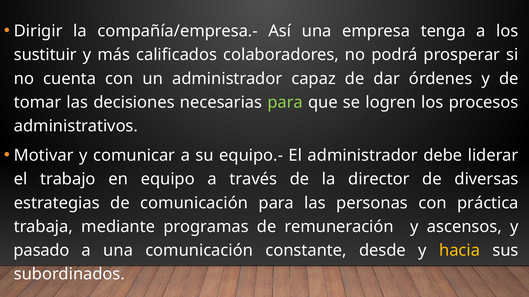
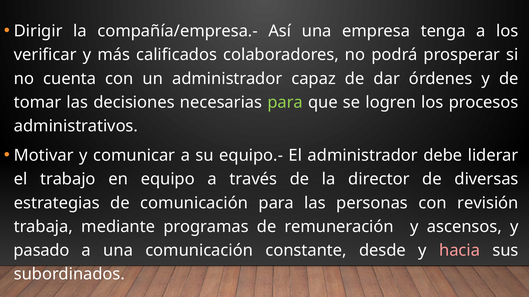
sustituir: sustituir -> verificar (45, 55)
práctica: práctica -> revisión (488, 203)
hacia colour: yellow -> pink (460, 251)
